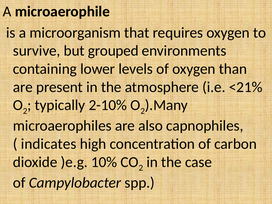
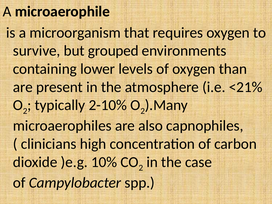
indicates: indicates -> clinicians (49, 144)
